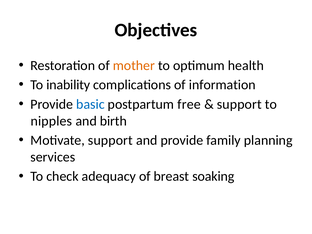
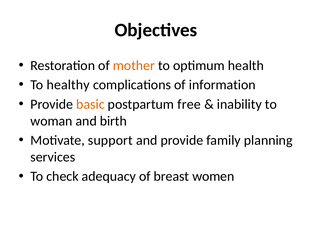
inability: inability -> healthy (68, 85)
basic colour: blue -> orange (90, 104)
support: support -> inability (239, 104)
nipples: nipples -> woman (51, 121)
soaking: soaking -> women (213, 176)
